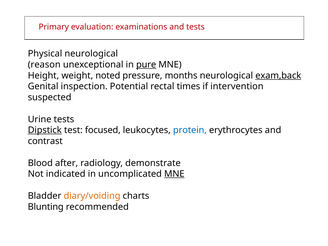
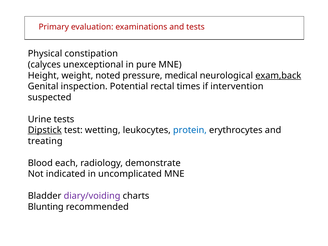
Physical neurological: neurological -> constipation (91, 54)
reason: reason -> calyces (46, 65)
pure underline: present -> none (146, 65)
months: months -> medical (181, 75)
focused: focused -> wetting (103, 130)
contrast: contrast -> treating (45, 141)
after: after -> each (67, 163)
MNE underline: present -> none (174, 174)
diary/voiding colour: orange -> purple (92, 196)
